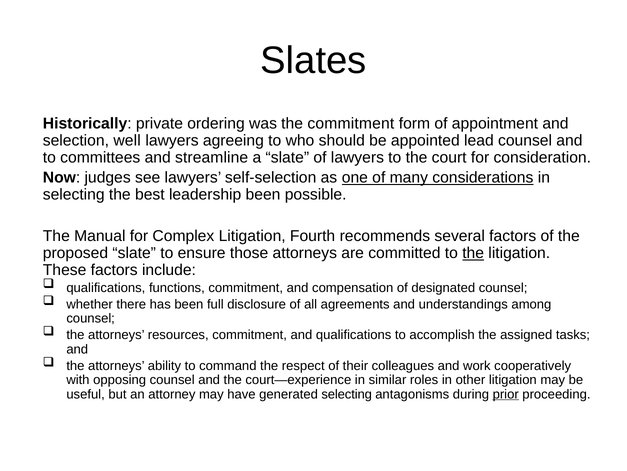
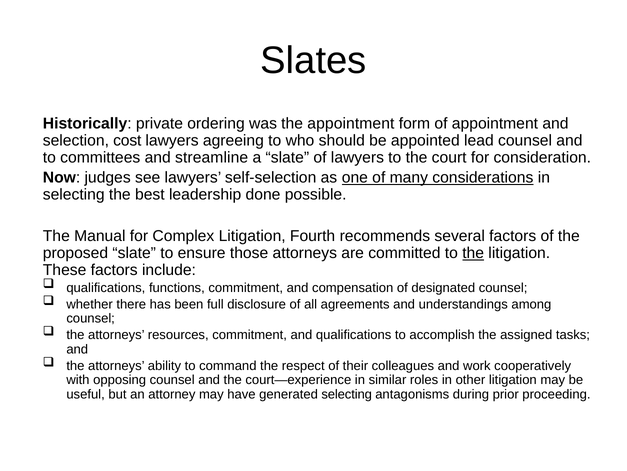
the commitment: commitment -> appointment (351, 123)
well: well -> cost (127, 140)
leadership been: been -> done (263, 194)
prior underline: present -> none (506, 394)
